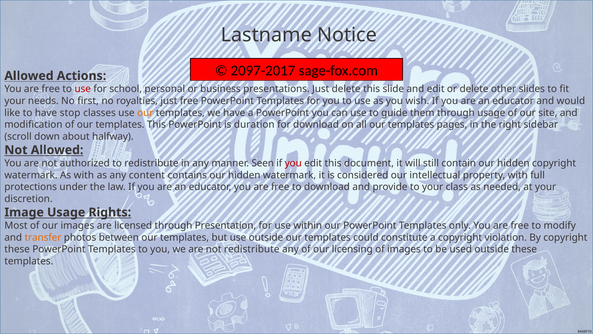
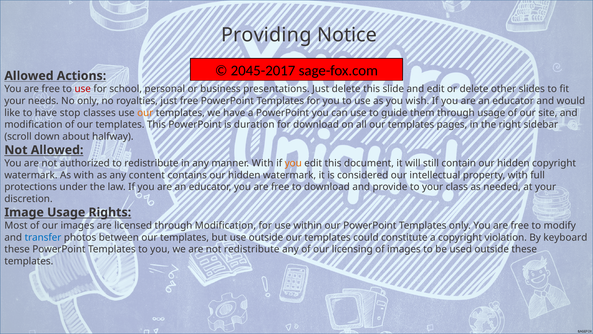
Lastname: Lastname -> Providing (266, 35)
2097-2017: 2097-2017 -> 2045-2017 (263, 70)
No first: first -> only (88, 101)
manner Seen: Seen -> With (263, 163)
you colour: red -> orange (293, 163)
through Presentation: Presentation -> Modification (225, 225)
transfer colour: orange -> blue (43, 237)
By copyright: copyright -> keyboard (565, 237)
